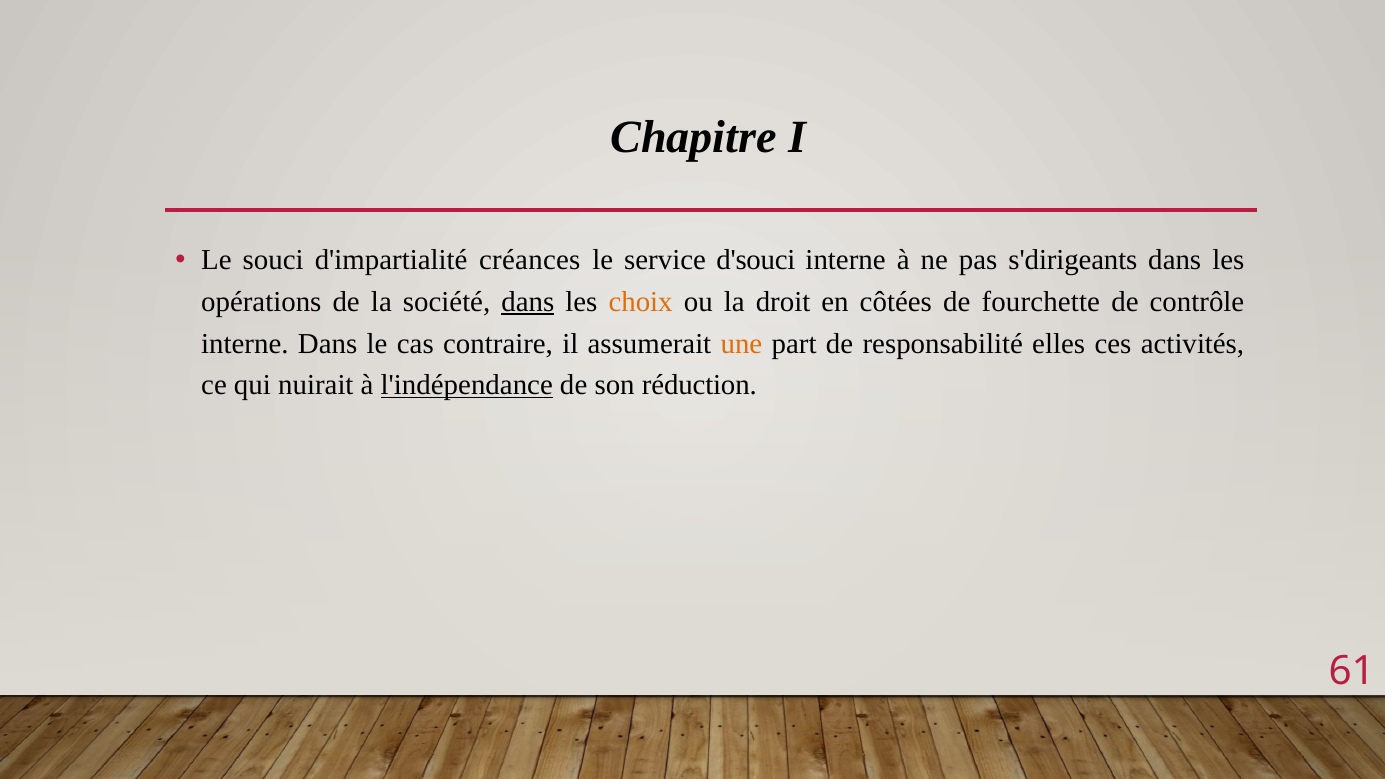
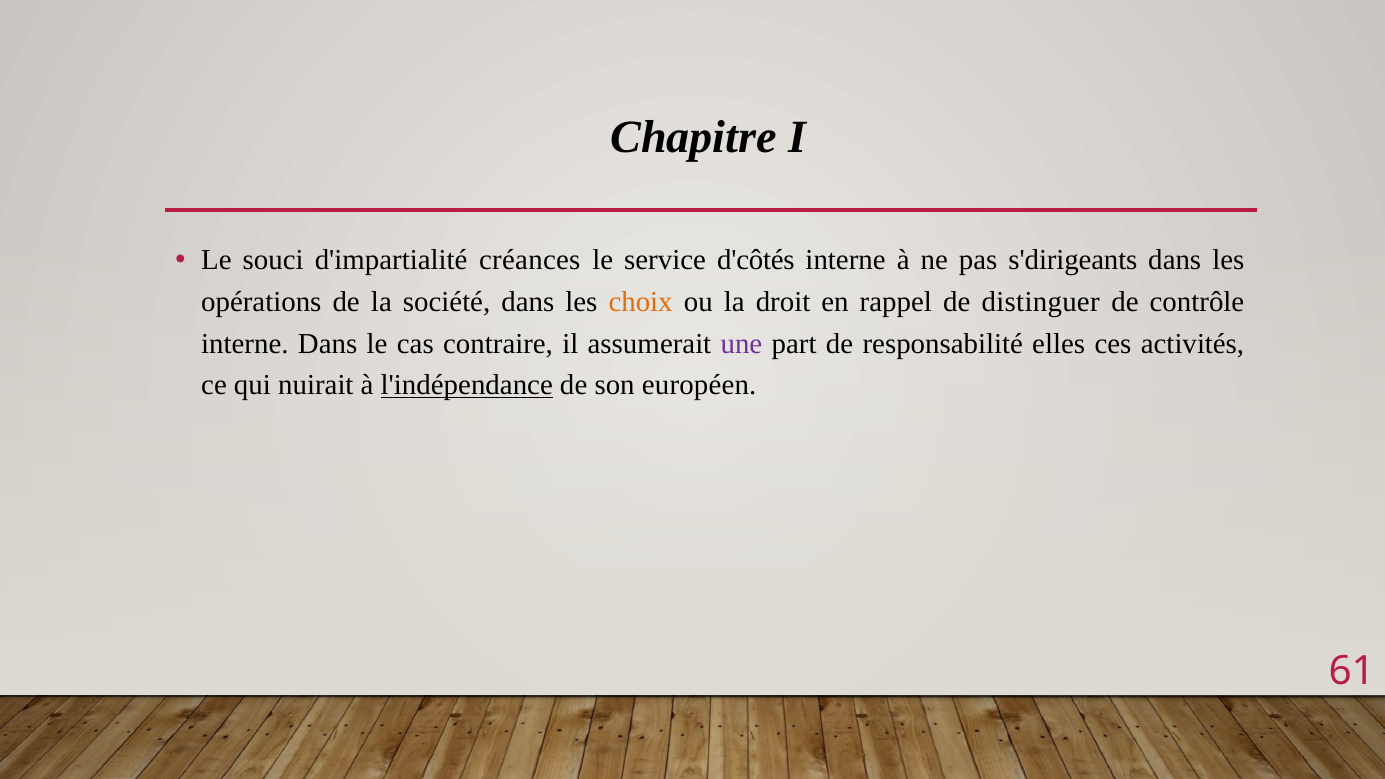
d'souci: d'souci -> d'côtés (756, 260)
dans underline: present -> none (528, 302)
côtées: côtées -> rappel (896, 302)
fourchette: fourchette -> distinguer (1041, 302)
une colour: orange -> purple (741, 344)
réduction: réduction -> européen (699, 385)
